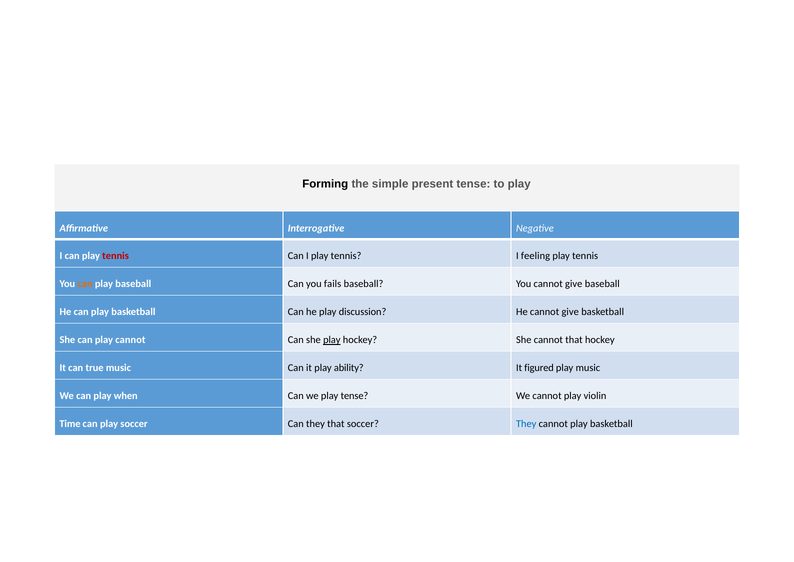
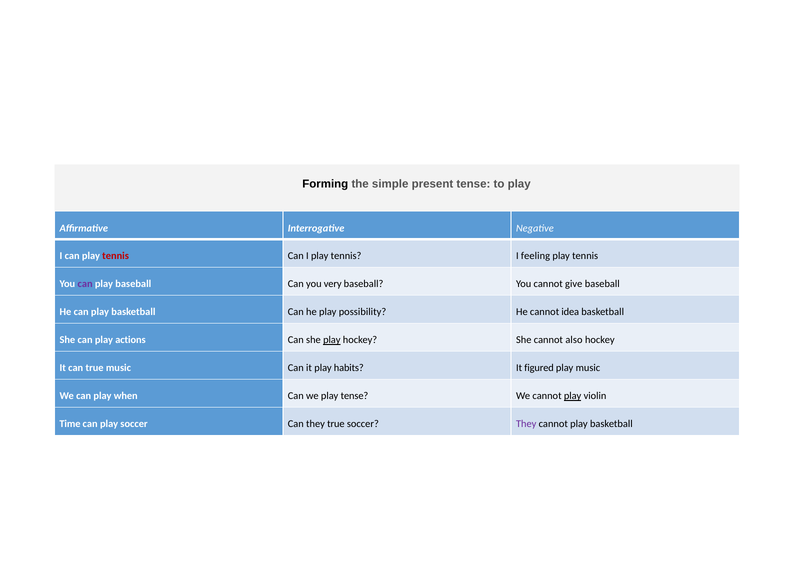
can colour: orange -> purple (85, 284)
fails: fails -> very (333, 284)
discussion: discussion -> possibility (362, 312)
He cannot give: give -> idea (570, 312)
play cannot: cannot -> actions (130, 340)
cannot that: that -> also (574, 340)
ability: ability -> habits (349, 368)
play underline: none -> present (573, 396)
they that: that -> true (336, 424)
They colour: blue -> purple (526, 424)
